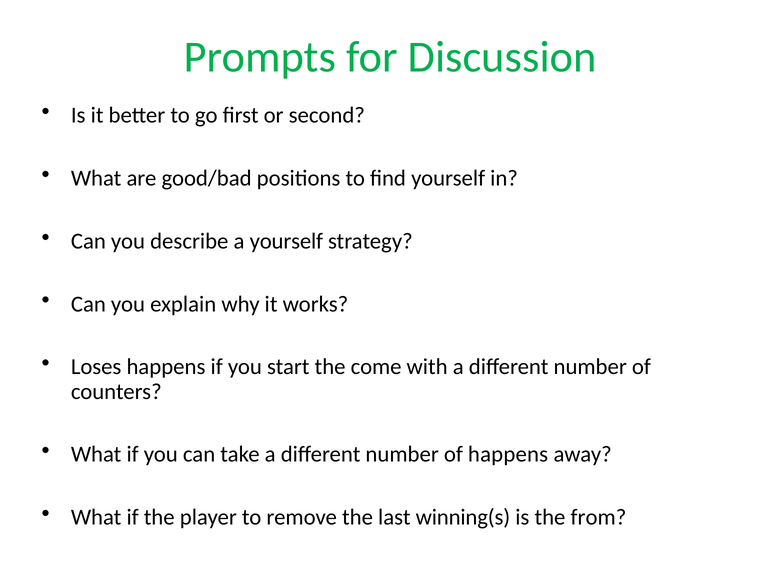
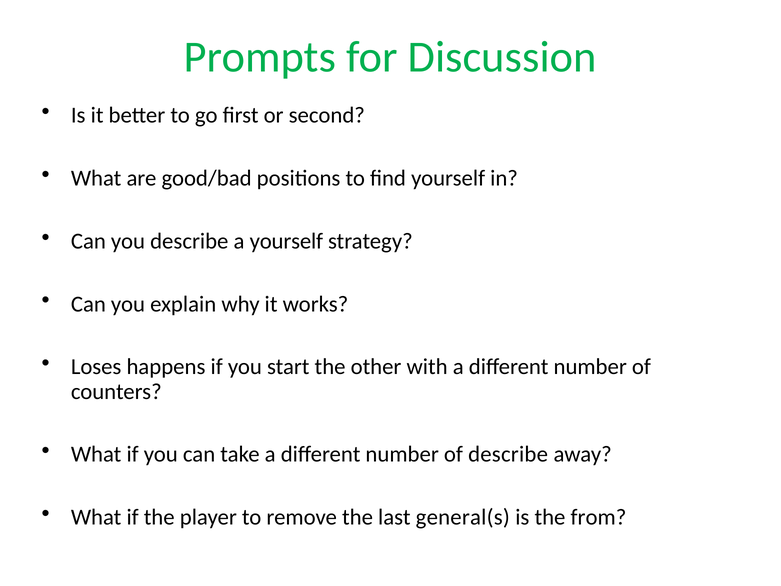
come: come -> other (376, 367)
of happens: happens -> describe (508, 454)
winning(s: winning(s -> general(s (463, 517)
